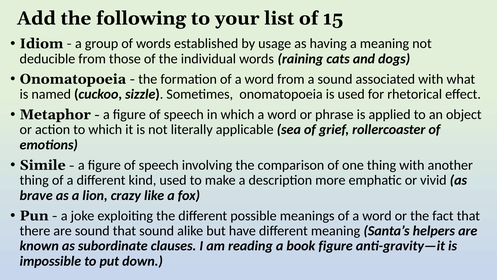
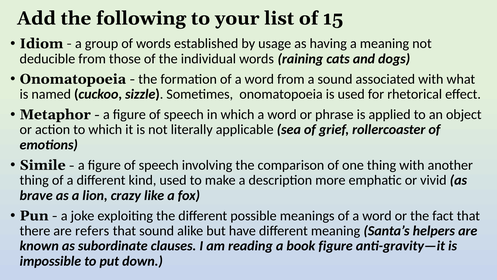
are sound: sound -> refers (92, 231)
